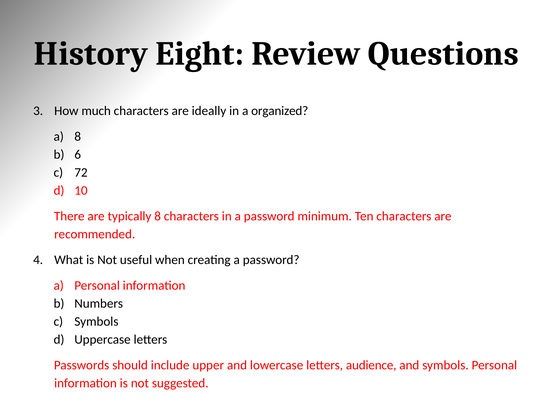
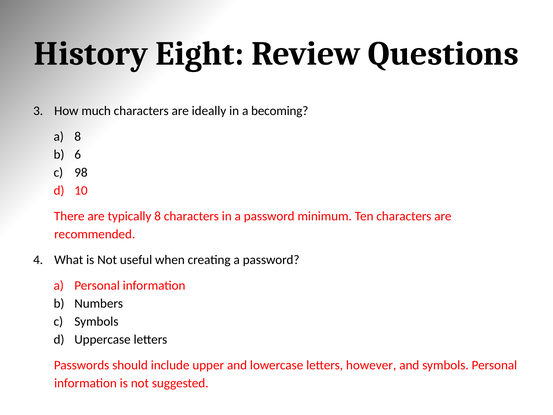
organized: organized -> becoming (280, 111)
72: 72 -> 98 (81, 172)
audience: audience -> however (371, 365)
